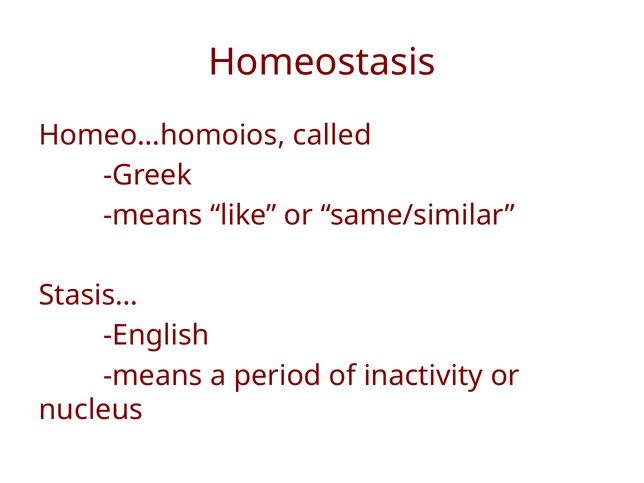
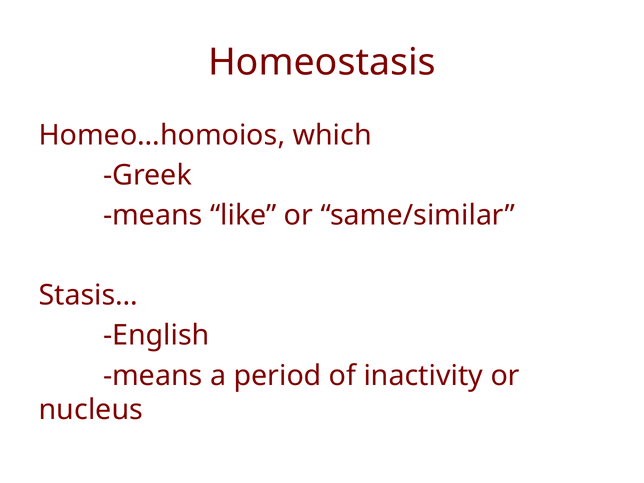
called: called -> which (332, 135)
